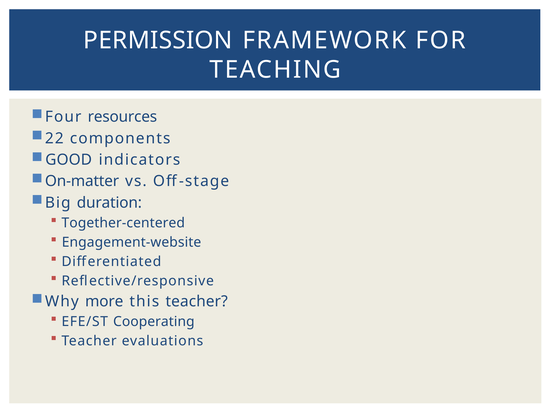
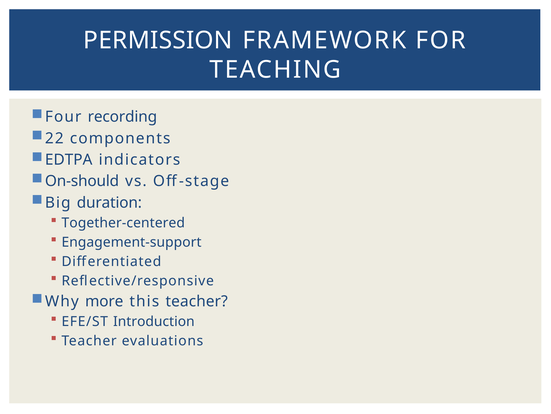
resources: resources -> recording (122, 117)
GOOD: GOOD -> EDTPA (69, 159)
On-matter: On-matter -> On-should (82, 181)
Engagement-website: Engagement-website -> Engagement-support (132, 242)
Cooperating: Cooperating -> Introduction (154, 321)
